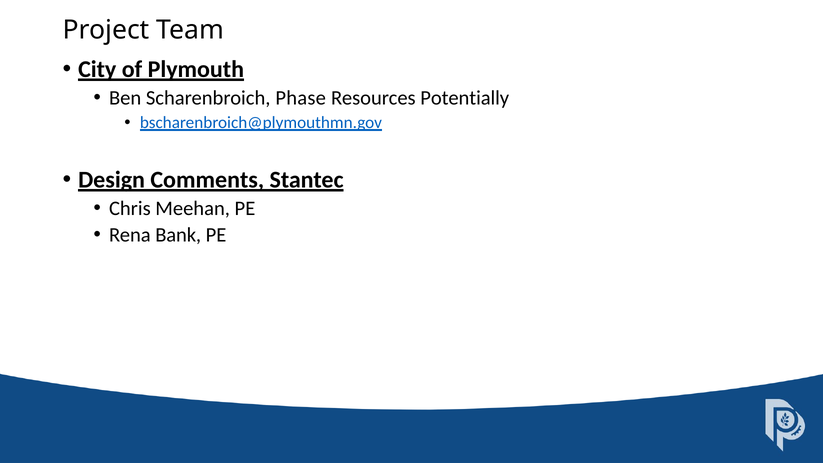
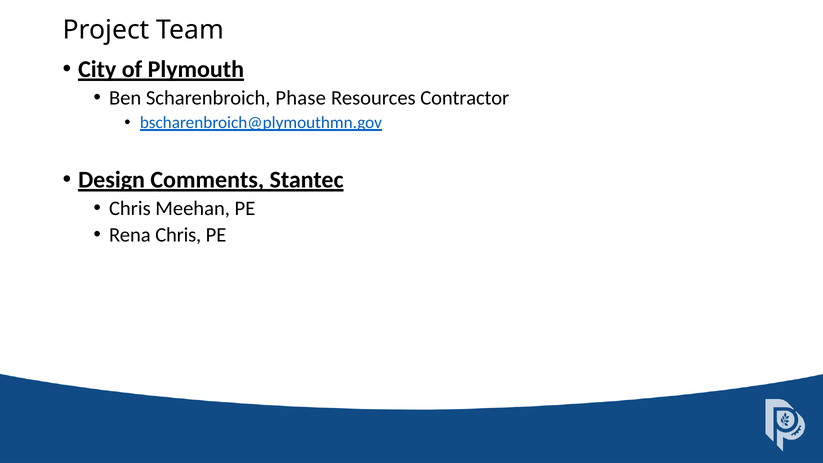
Potentially: Potentially -> Contractor (465, 98)
Rena Bank: Bank -> Chris (178, 235)
